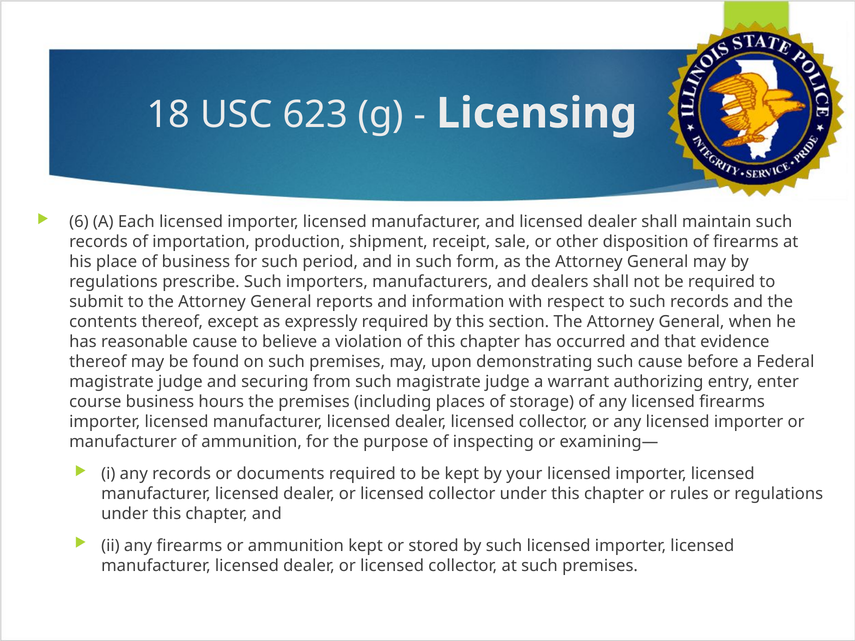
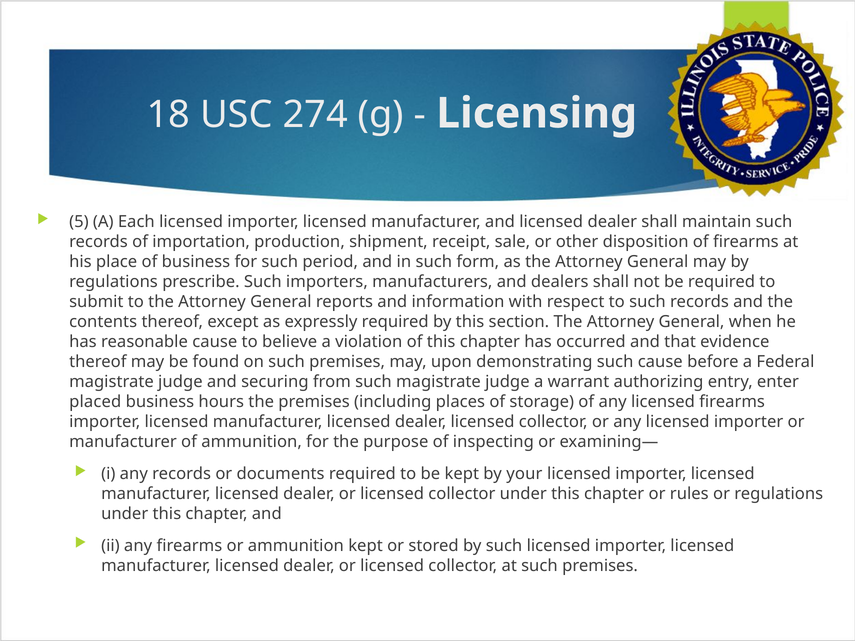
623: 623 -> 274 (315, 115)
6: 6 -> 5 (79, 222)
course: course -> placed (95, 402)
